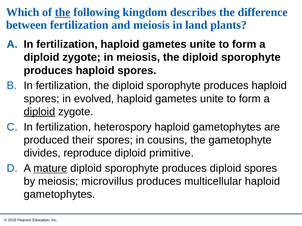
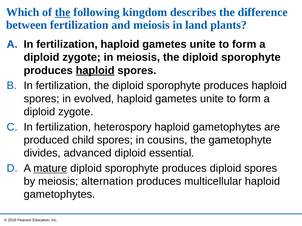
haploid underline: none -> present (95, 71)
diploid underline: present -> none (39, 112)
their: their -> child (83, 140)
reproduce: reproduce -> advanced (88, 153)
primitive: primitive -> essential (172, 153)
microvillus: microvillus -> alternation (107, 182)
